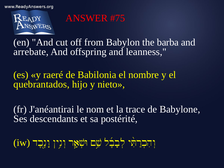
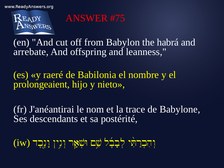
barba: barba -> habrá (168, 42)
quebrantados: quebrantados -> prolongeaient (42, 84)
